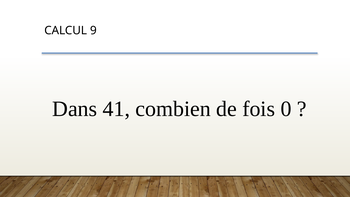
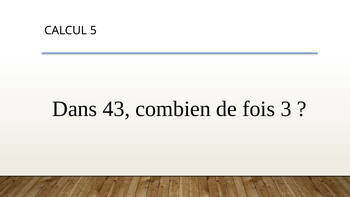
9: 9 -> 5 (93, 31)
41: 41 -> 43 (116, 109)
0: 0 -> 3 (286, 109)
